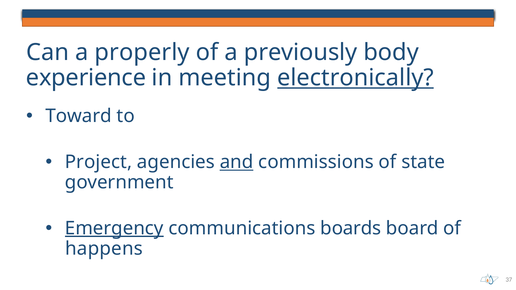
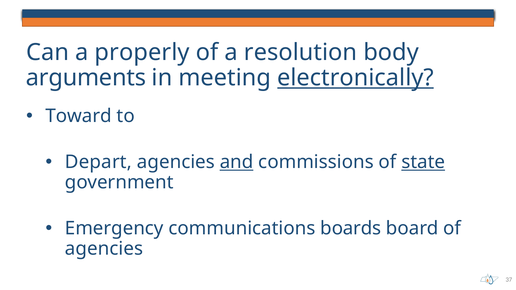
previously: previously -> resolution (301, 52)
experience: experience -> arguments (86, 78)
Project: Project -> Depart (98, 162)
state underline: none -> present (423, 162)
Emergency underline: present -> none (114, 228)
happens: happens -> agencies (104, 249)
